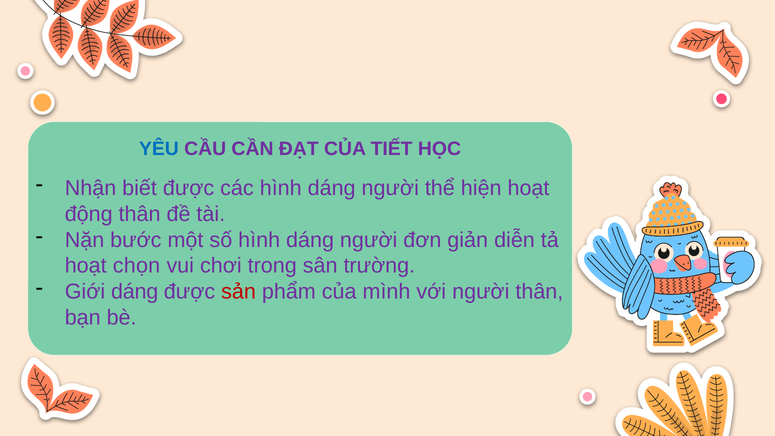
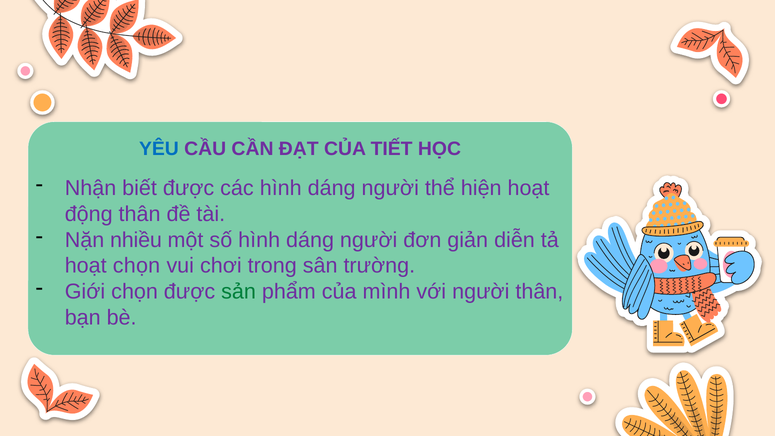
bước: bước -> nhiều (136, 240)
Giới dáng: dáng -> chọn (135, 292)
sản colour: red -> green (239, 292)
